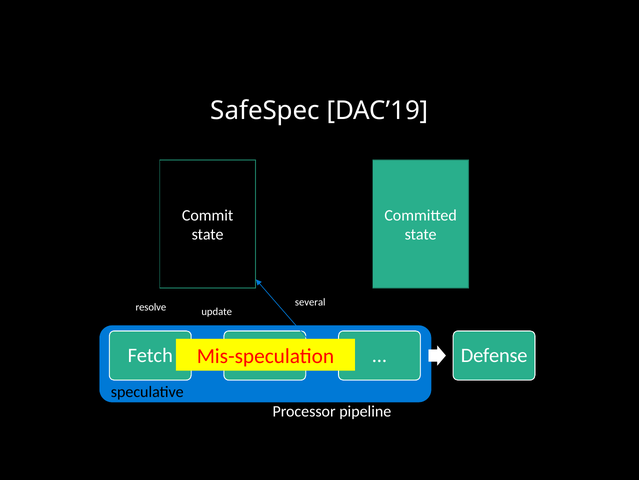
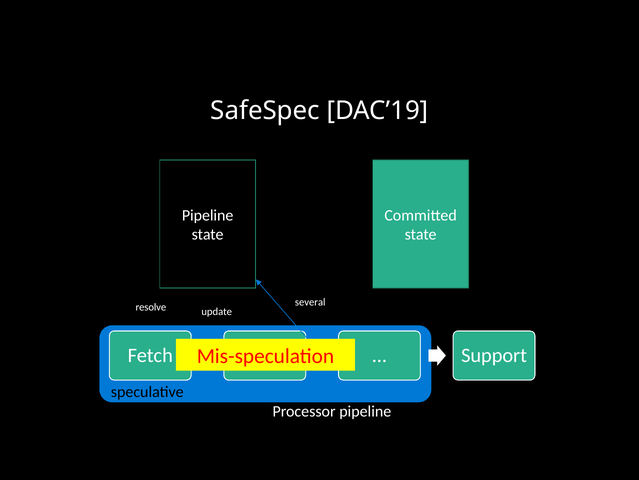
Commit: Commit -> Pipeline (208, 215)
Defense: Defense -> Support (494, 355)
